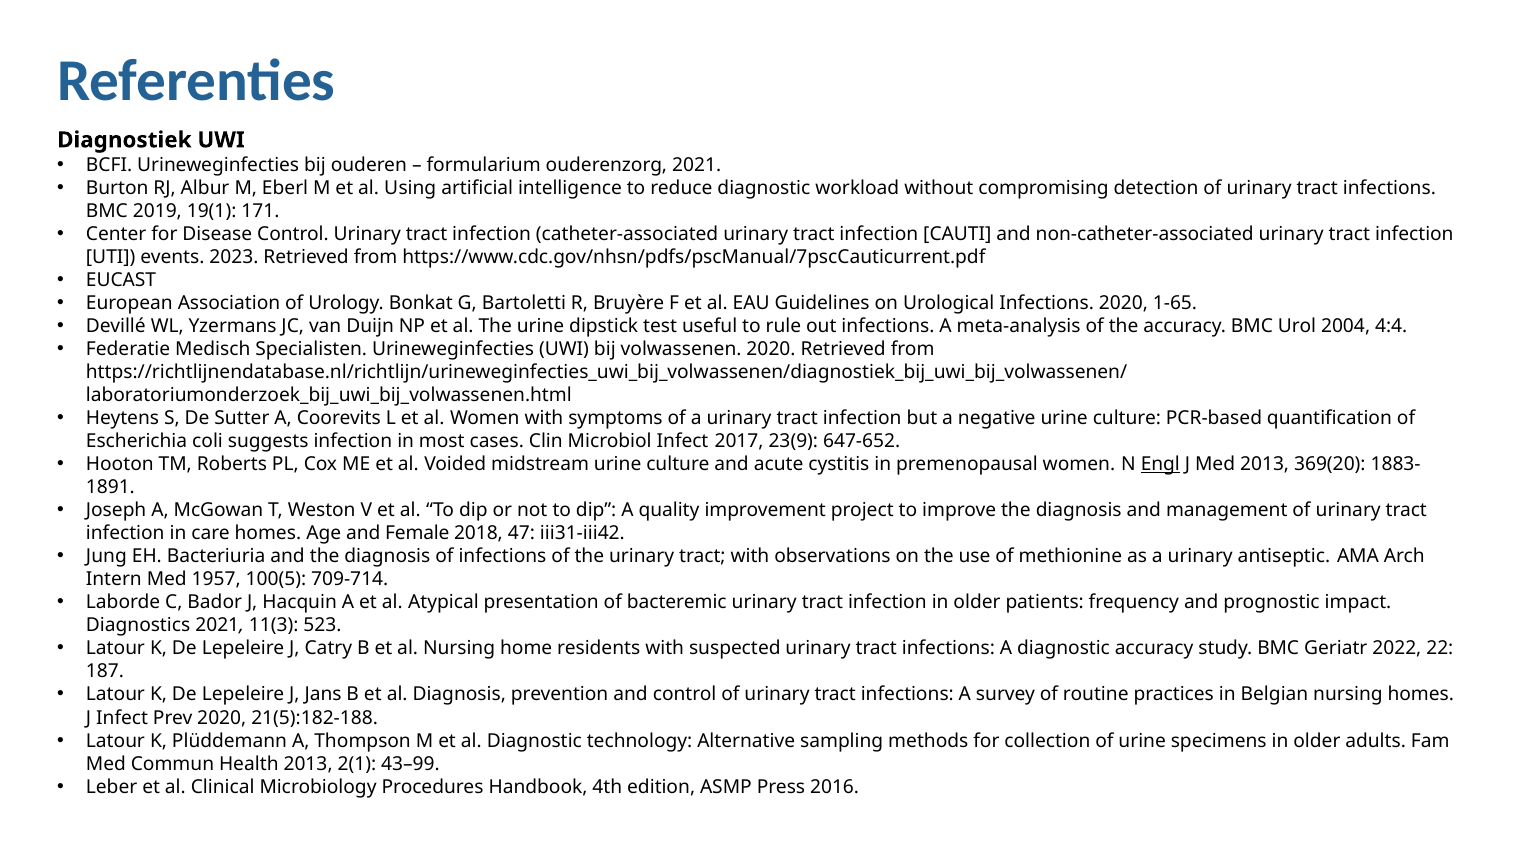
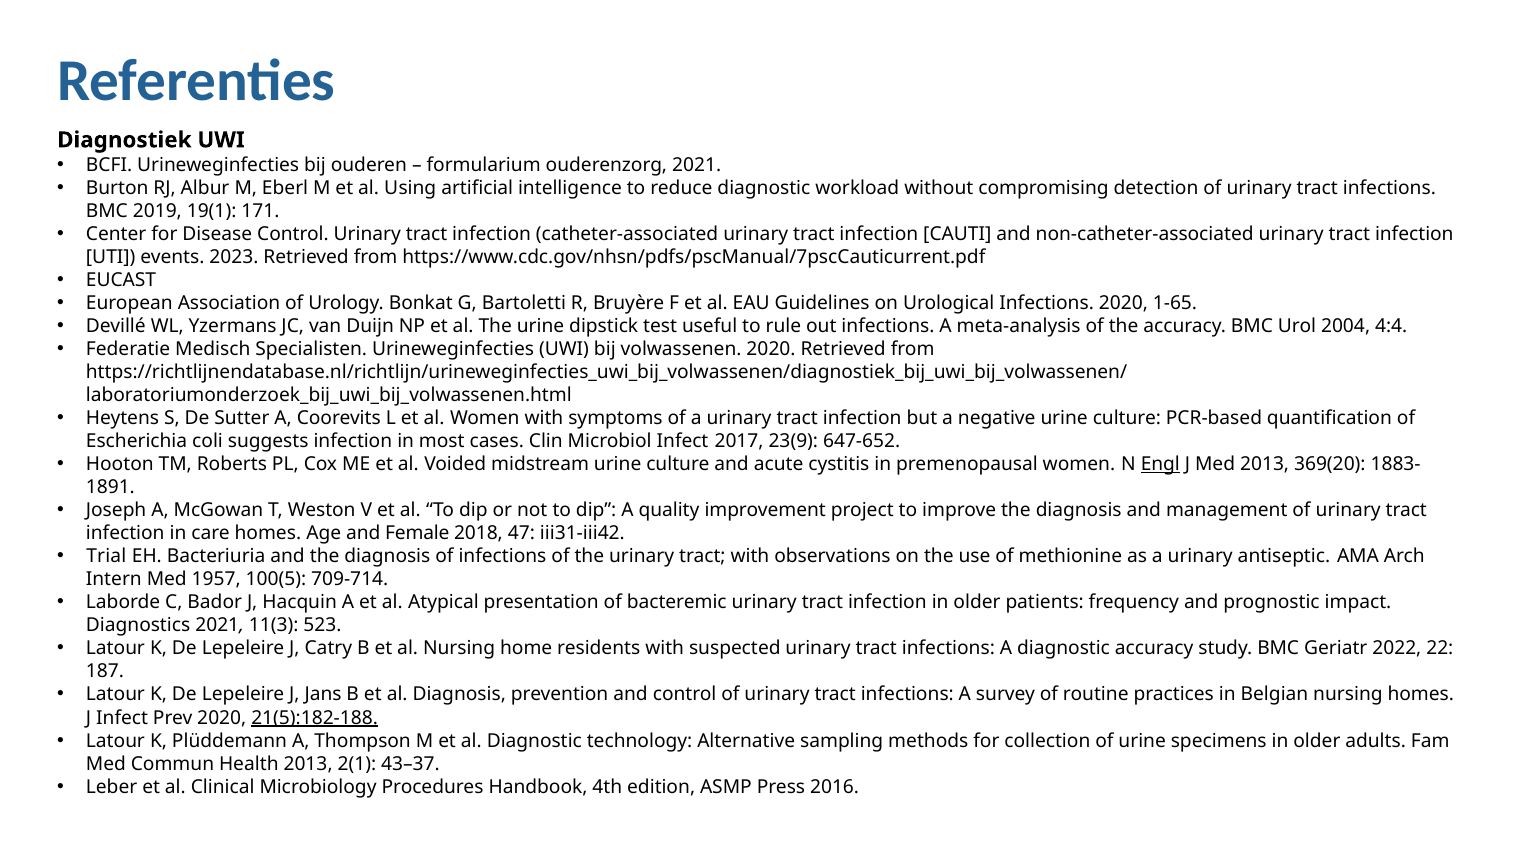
Jung: Jung -> Trial (106, 556)
21(5):182-188 underline: none -> present (315, 718)
43–99: 43–99 -> 43–37 (410, 764)
